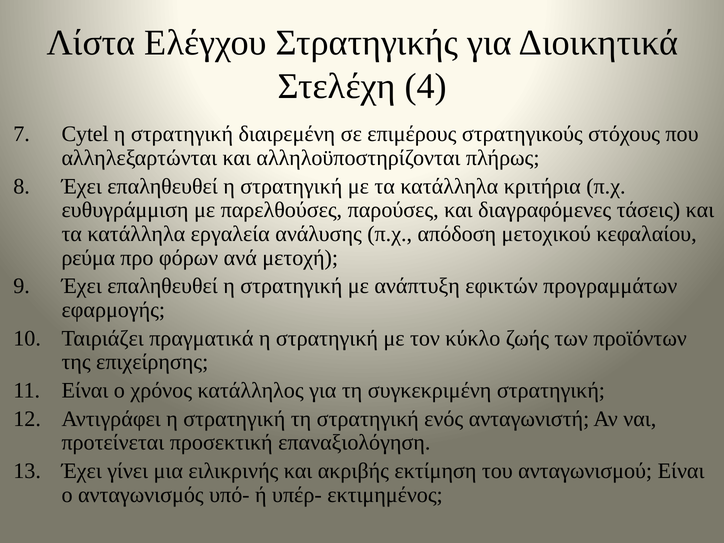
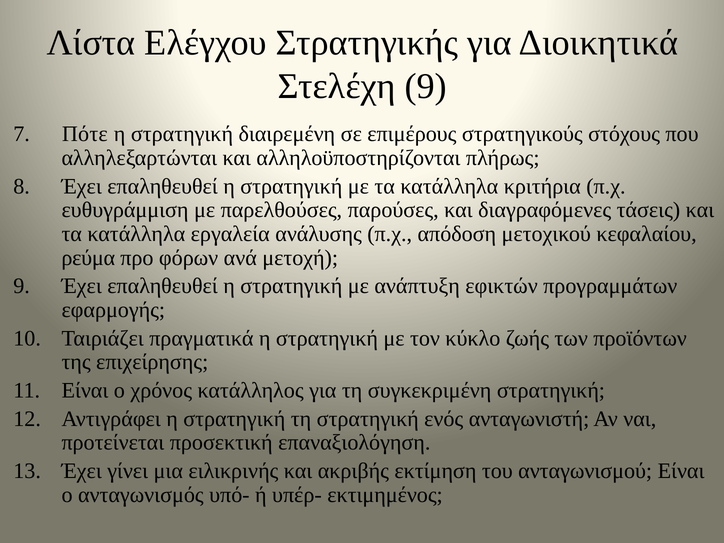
Στελέχη 4: 4 -> 9 (426, 86)
Cytel: Cytel -> Πότε (85, 134)
